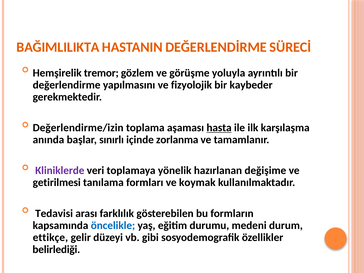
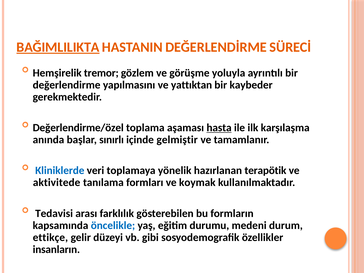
BAĞIMLILIKTA underline: none -> present (58, 47)
fizyolojik: fizyolojik -> yattıktan (192, 85)
Değerlendirme/izin: Değerlendirme/izin -> Değerlendirme/özel (78, 128)
zorlanma: zorlanma -> gelmiştir (177, 140)
Kliniklerde colour: purple -> blue (60, 171)
değişime: değişime -> terapötik (265, 171)
getirilmesi: getirilmesi -> aktivitede (57, 183)
belirlediği: belirlediği -> insanların (56, 249)
